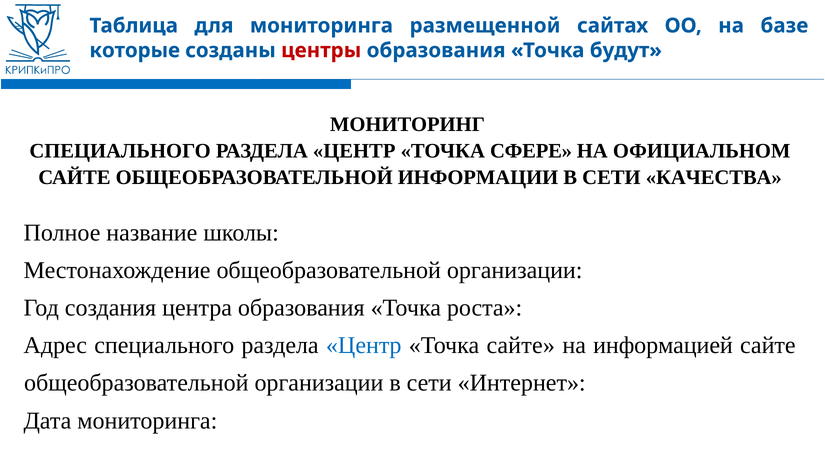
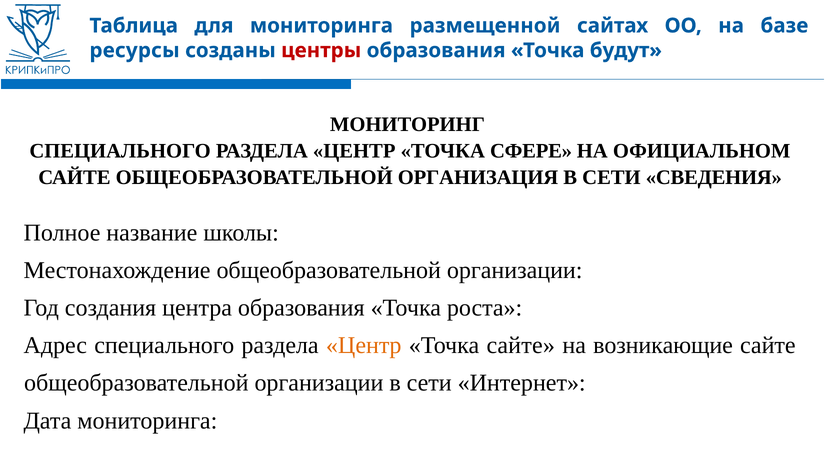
которые: которые -> ресурсы (135, 50)
ИНФОРМАЦИИ: ИНФОРМАЦИИ -> ОРГАНИЗАЦИЯ (478, 177)
КАЧЕСТВА: КАЧЕСТВА -> СВЕДЕНИЯ (714, 177)
Центр colour: blue -> orange (364, 346)
информацией: информацией -> возникающие (663, 346)
